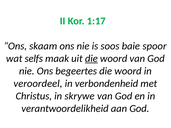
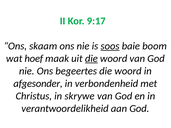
1:17: 1:17 -> 9:17 (96, 21)
soos underline: none -> present (110, 46)
spoor: spoor -> boom (155, 46)
selfs: selfs -> hoef (34, 59)
veroordeel: veroordeel -> afgesonder (38, 84)
